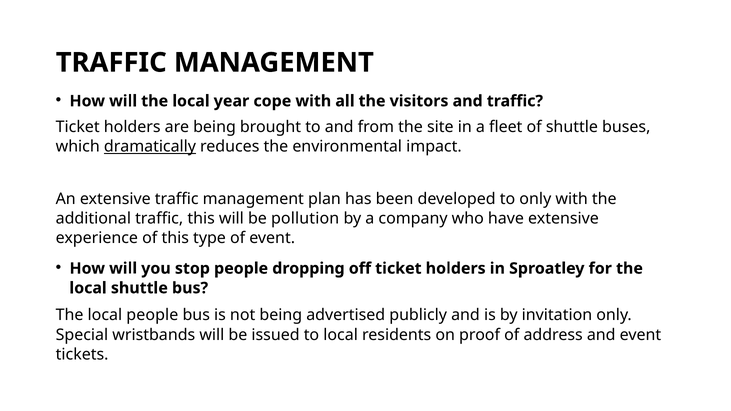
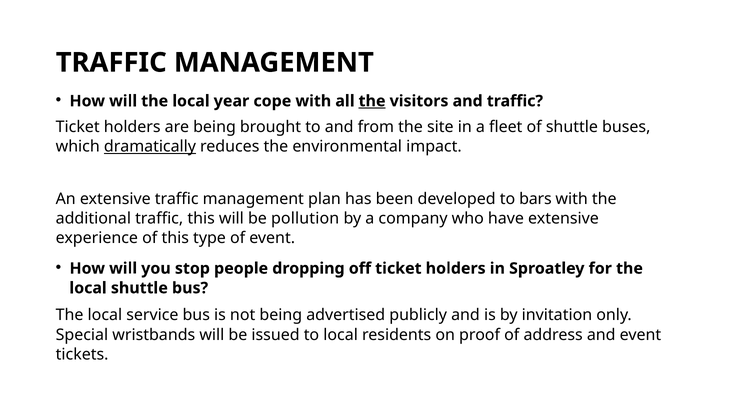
the underline: none -> present (372, 101)
to only: only -> bars (535, 199)
local people: people -> service (152, 315)
